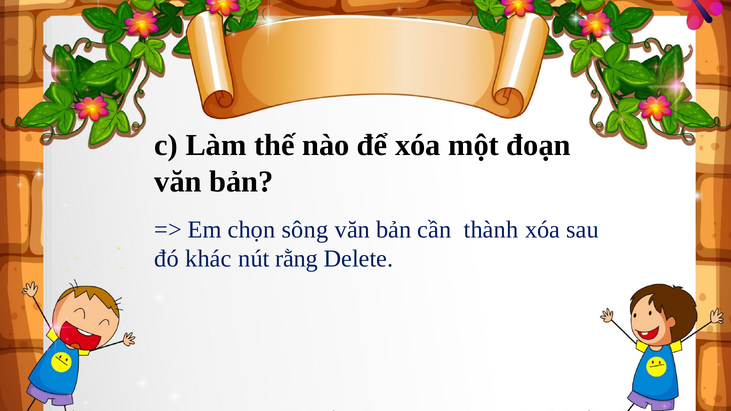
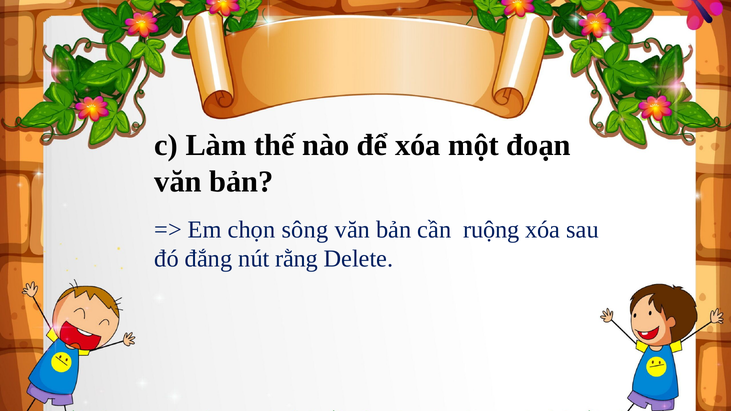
thành: thành -> ruộng (491, 230)
khác: khác -> đắng (209, 259)
